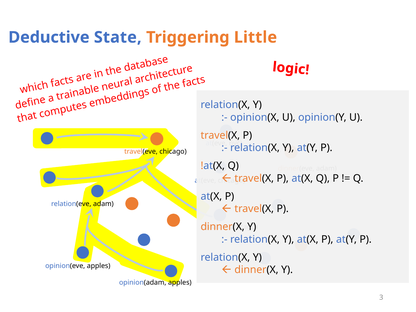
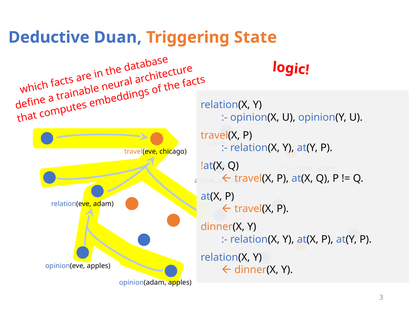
State: State -> Duan (118, 37)
Little: Little -> State (255, 37)
